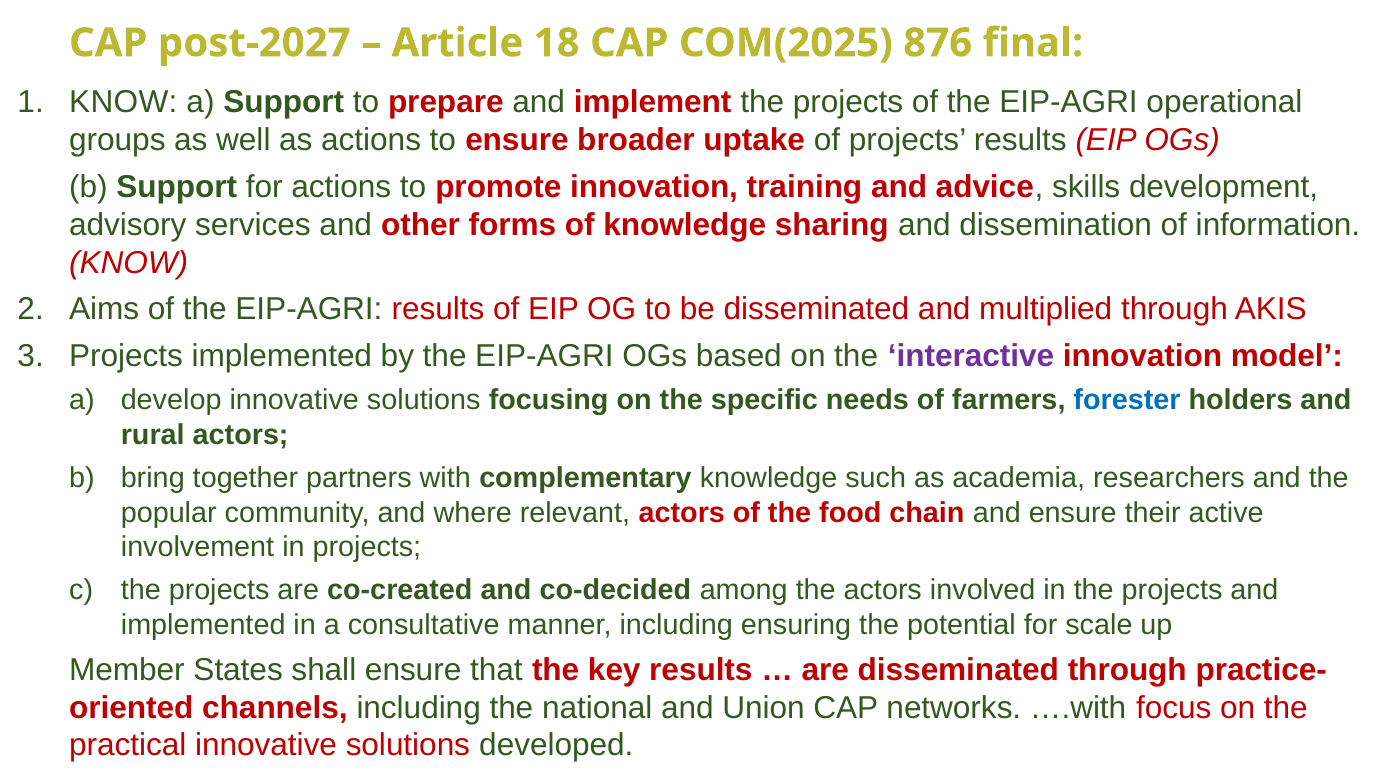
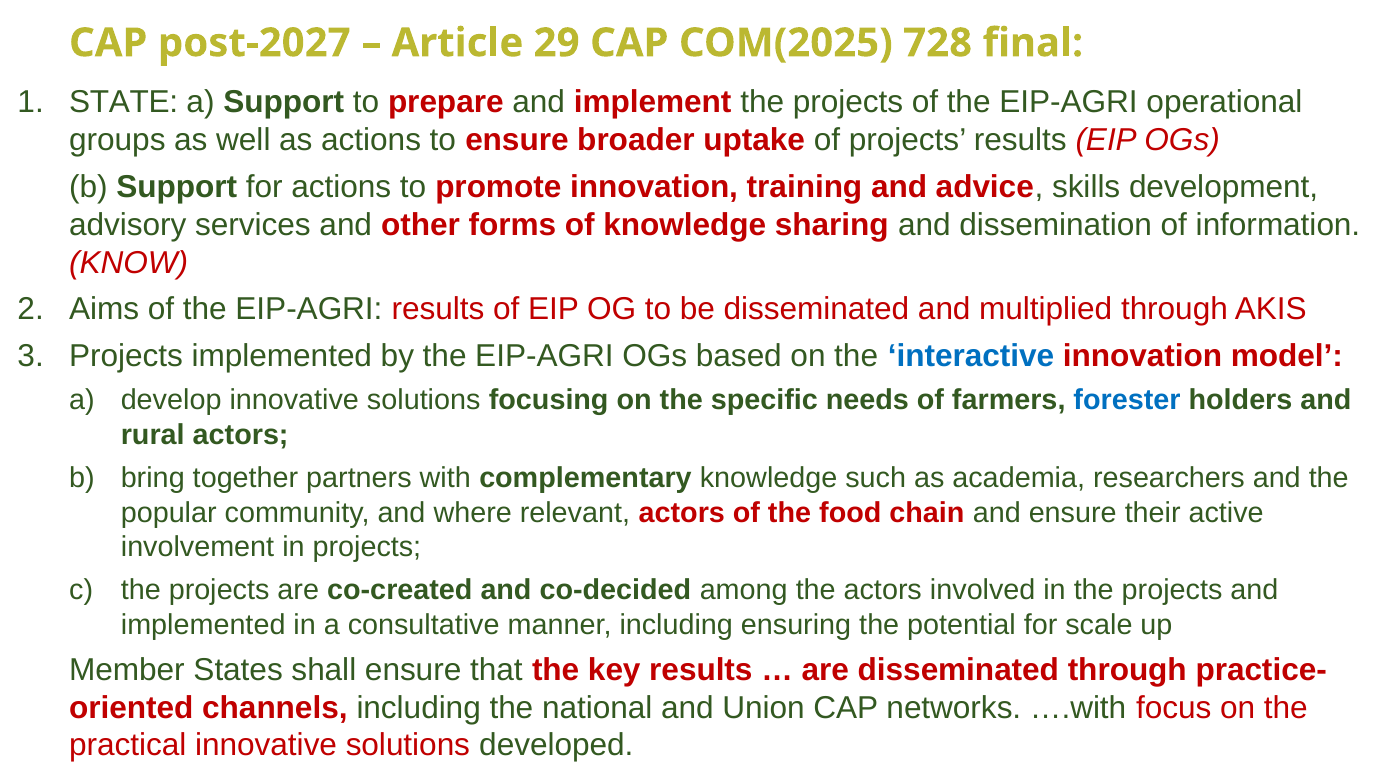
18: 18 -> 29 (557, 43)
876: 876 -> 728 (938, 43)
KNOW: KNOW -> STATE (124, 102)
interactive colour: purple -> blue (971, 356)
